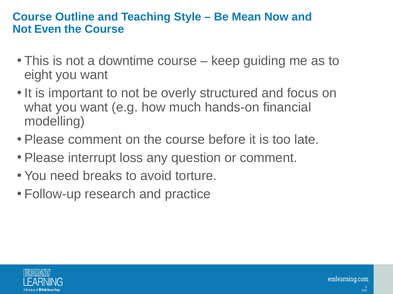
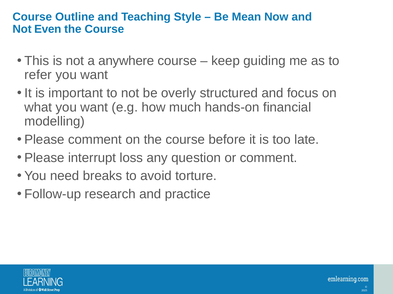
downtime: downtime -> anywhere (126, 61)
eight: eight -> refer (38, 75)
